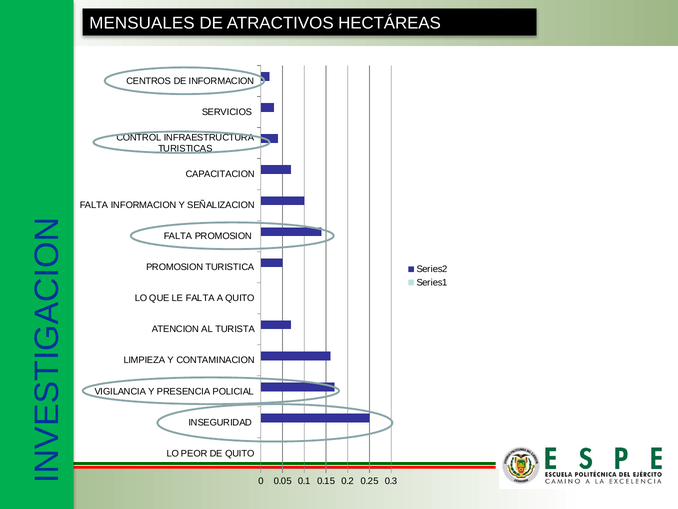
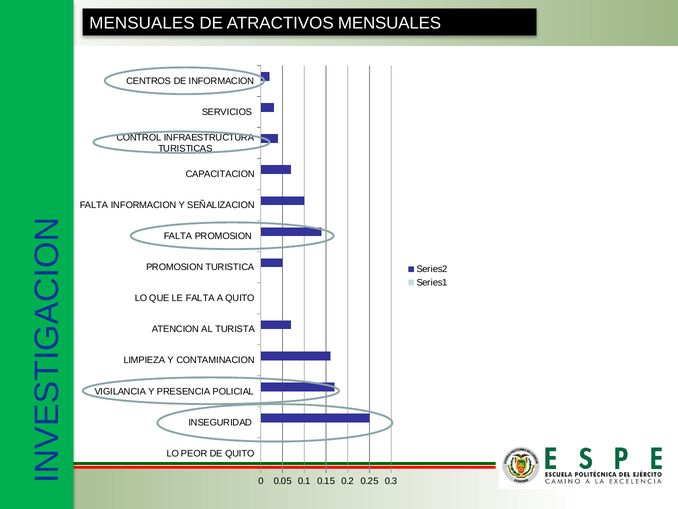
ATRACTIVOS HECTÁREAS: HECTÁREAS -> MENSUALES (390, 23)
